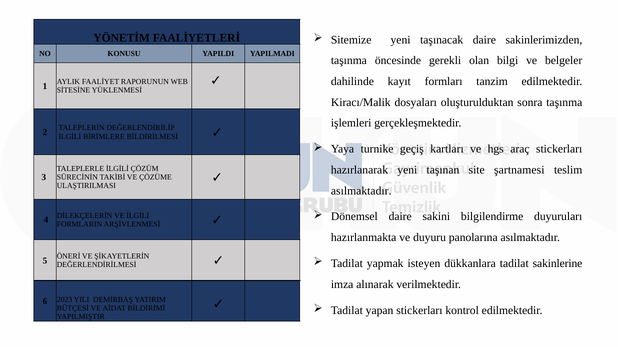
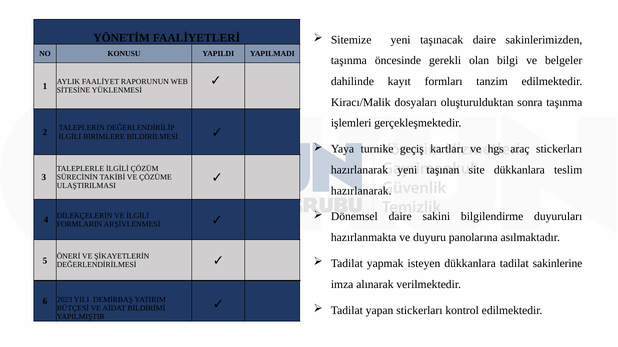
site şartnamesi: şartnamesi -> dükkanlara (519, 170)
asılmaktadır: asılmaktadır -> hazırlanarak (361, 191)
